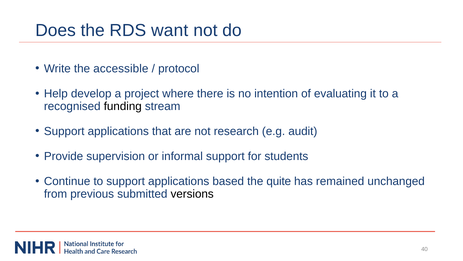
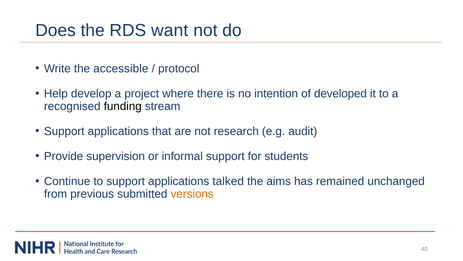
evaluating: evaluating -> developed (340, 93)
based: based -> talked (228, 181)
quite: quite -> aims (279, 181)
versions colour: black -> orange (192, 193)
